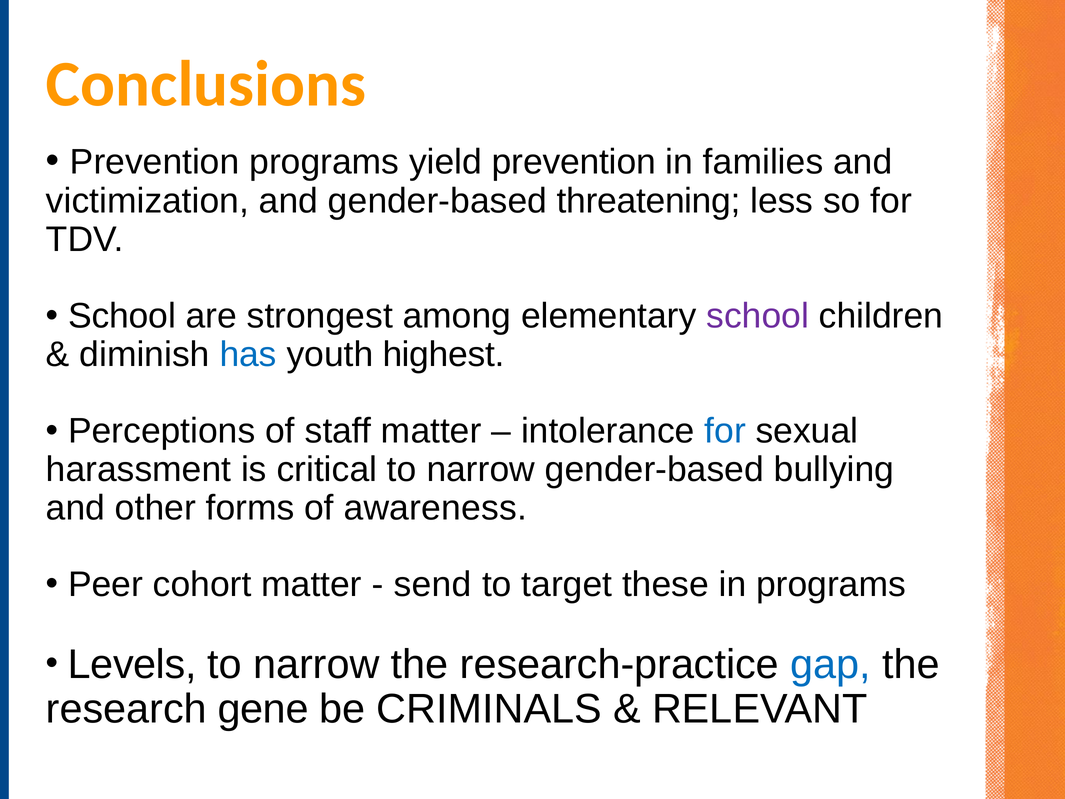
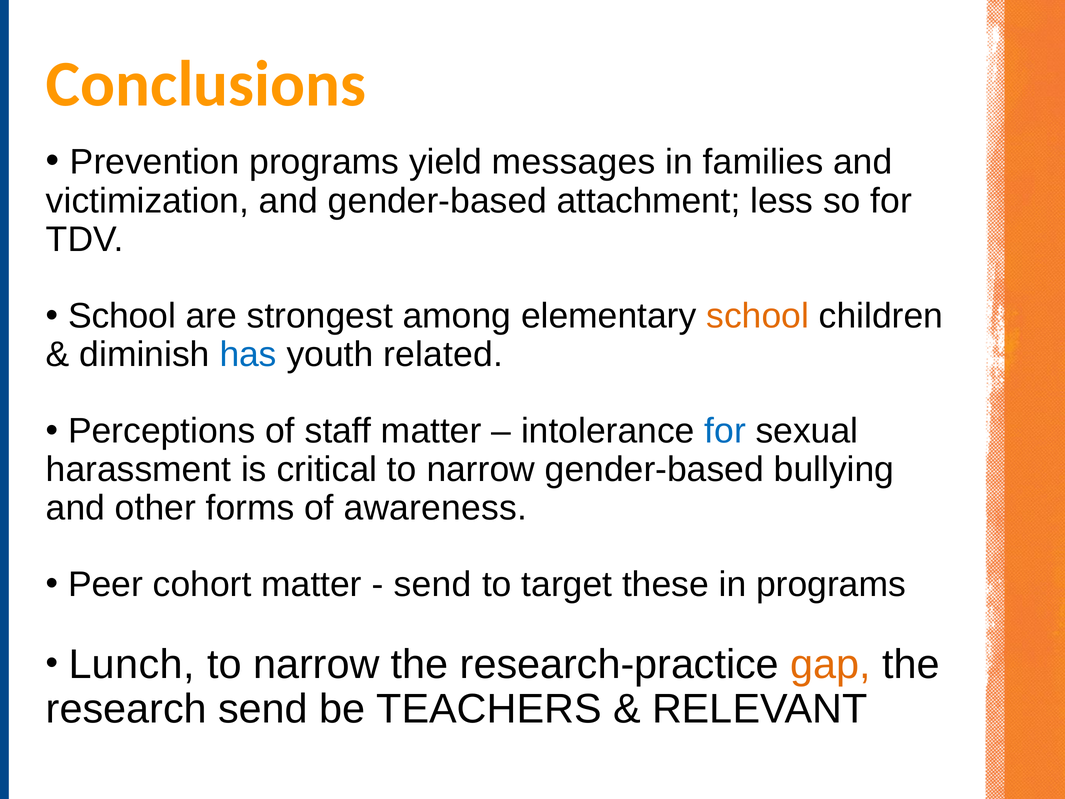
yield prevention: prevention -> messages (574, 162)
threatening: threatening -> attachment (649, 201)
school colour: purple -> orange (758, 316)
highest: highest -> related (443, 354)
Levels: Levels -> Lunch (132, 664)
gap colour: blue -> orange (831, 664)
research gene: gene -> send (263, 709)
CRIMINALS: CRIMINALS -> TEACHERS (489, 709)
